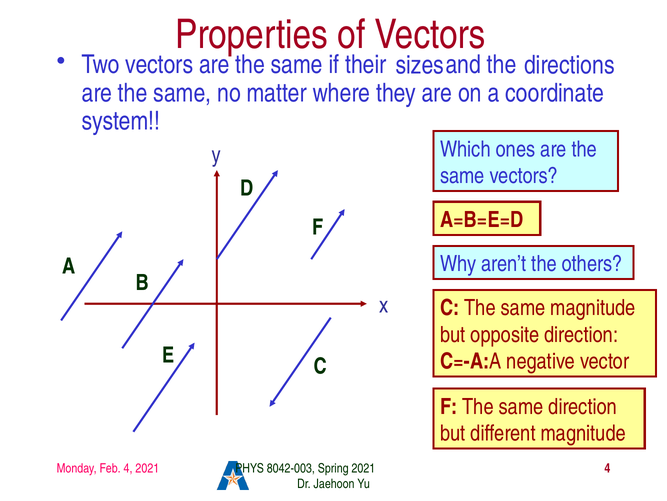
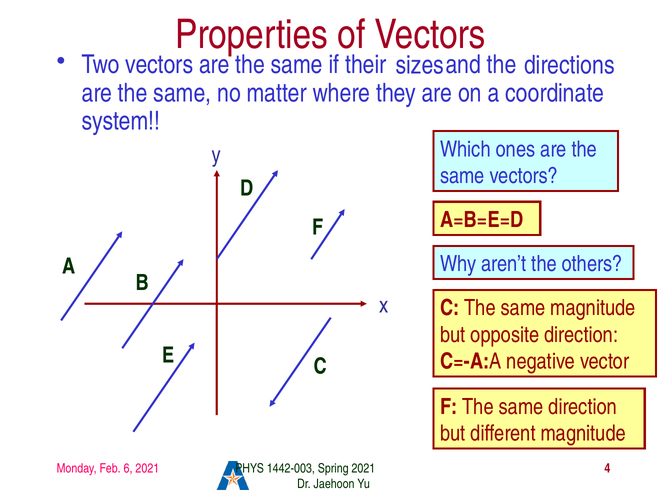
Feb 4: 4 -> 6 (128, 468)
8042-003: 8042-003 -> 1442-003 (291, 468)
